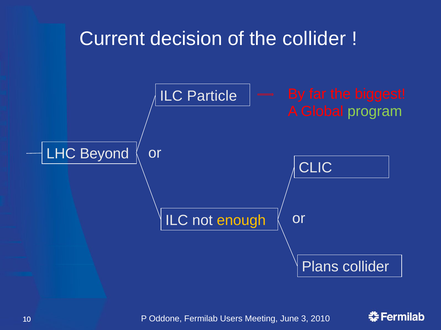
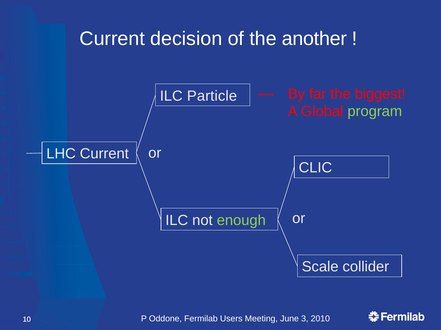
the collider: collider -> another (314, 39)
LHC Beyond: Beyond -> Current (104, 154)
enough colour: yellow -> light green (241, 221)
Plans: Plans -> Scale (320, 267)
